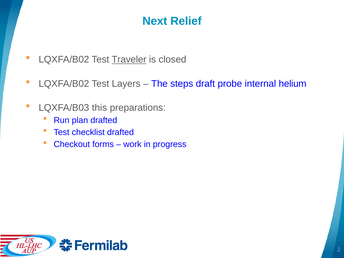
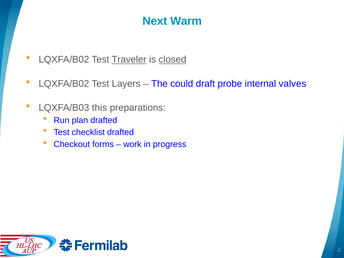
Relief: Relief -> Warm (186, 21)
closed underline: none -> present (172, 60)
steps: steps -> could (182, 84)
helium: helium -> valves (293, 84)
